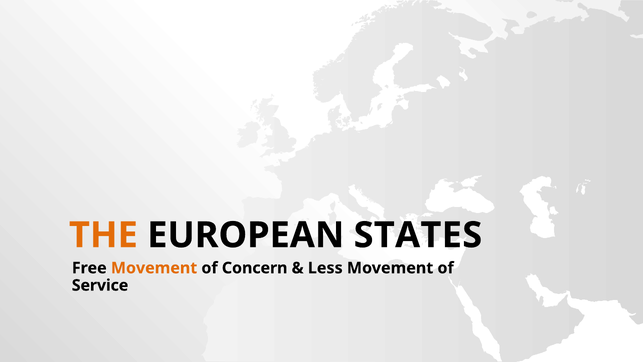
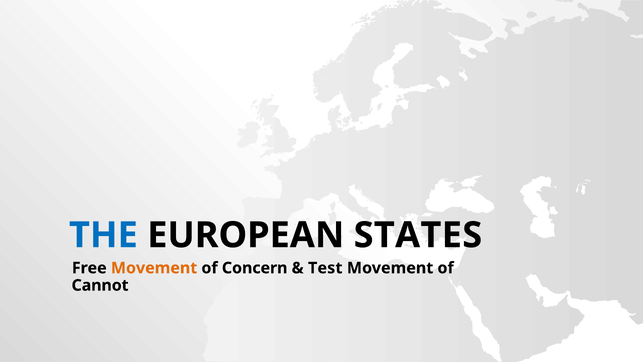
THE colour: orange -> blue (103, 235)
Less: Less -> Test (325, 268)
Service: Service -> Cannot (100, 285)
